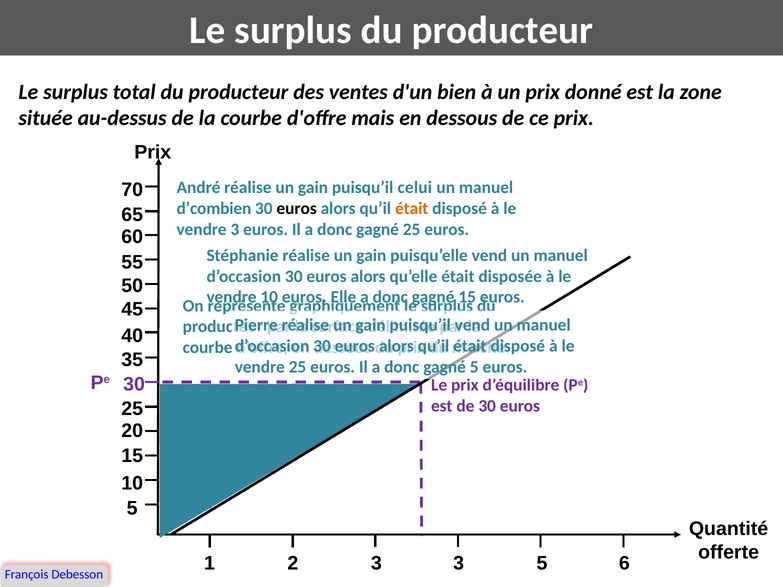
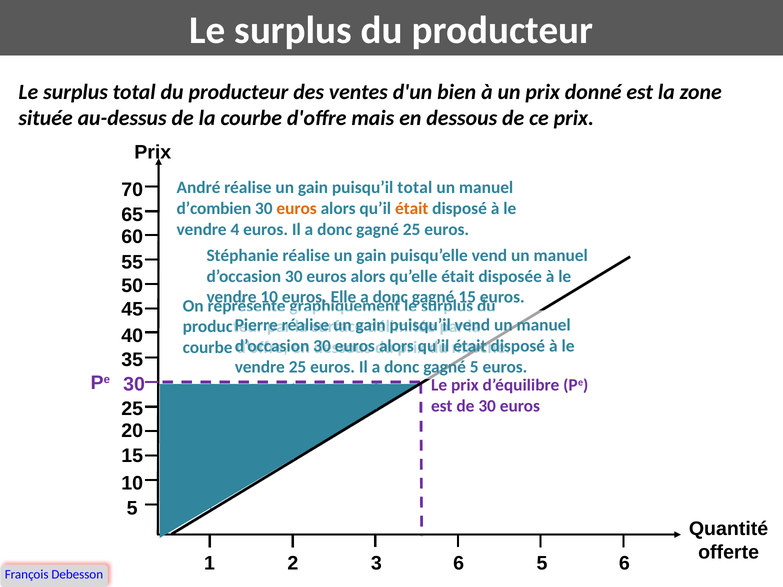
puisqu’il celui: celui -> total (415, 188)
euros colour: black -> orange (297, 209)
vendre 3: 3 -> 4 (235, 230)
3 3: 3 -> 6 (459, 563)
